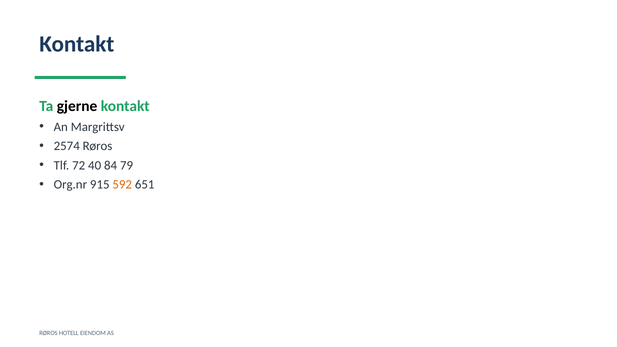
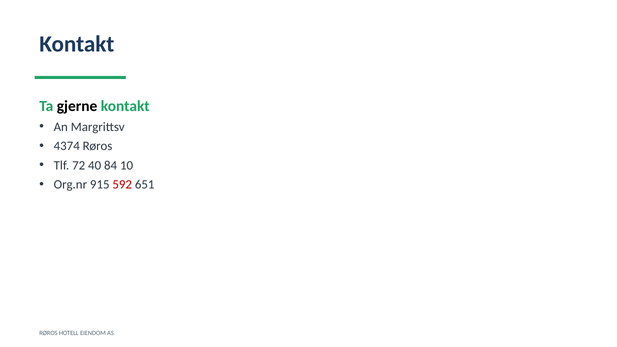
2574: 2574 -> 4374 (67, 146)
79: 79 -> 10 (127, 165)
592 colour: orange -> red (122, 185)
